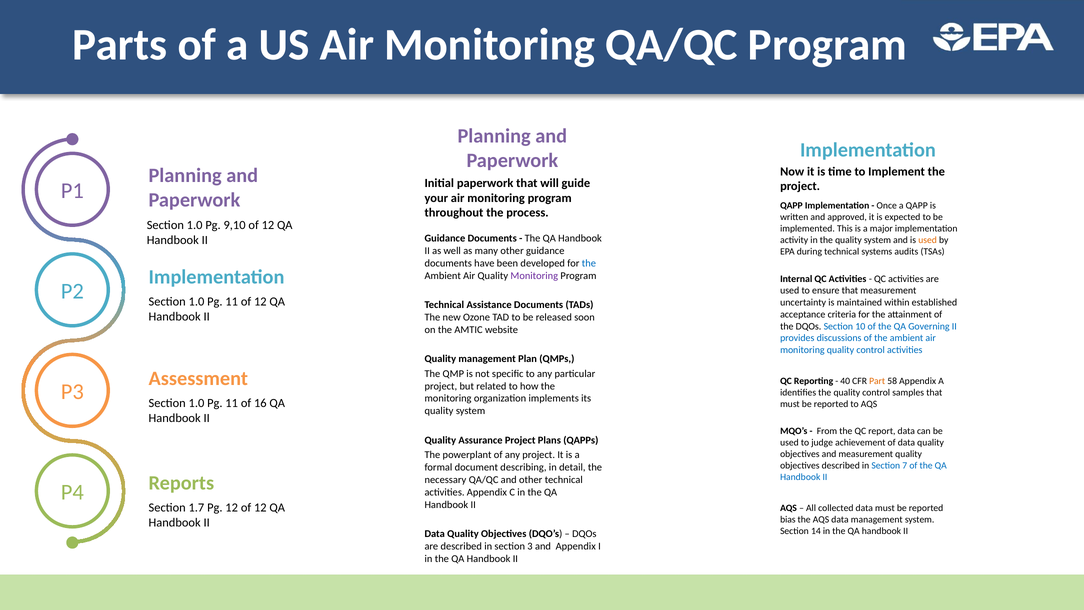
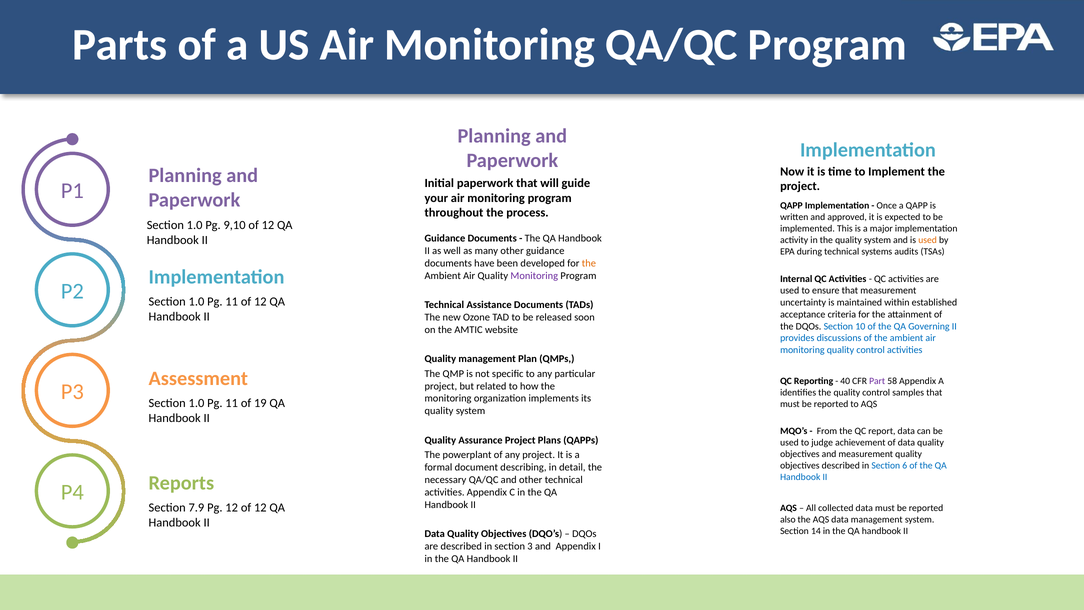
the colour: blue -> orange (589, 263)
Part colour: orange -> purple (877, 381)
16: 16 -> 19 (260, 403)
7: 7 -> 6 (905, 465)
1.7: 1.7 -> 7.9 (196, 507)
bias: bias -> also (788, 519)
